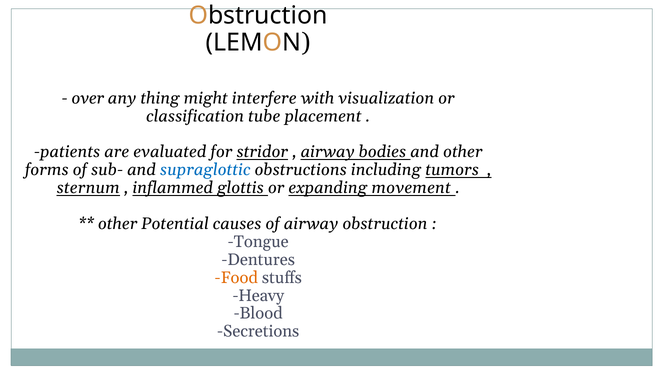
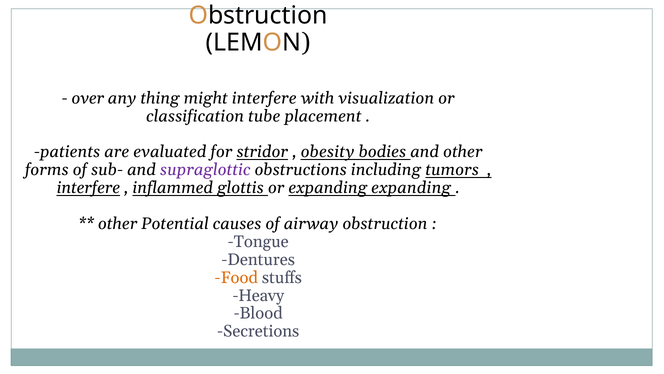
airway: airway -> obesity (328, 152)
supraglottic colour: blue -> purple (205, 170)
sternum: sternum -> interfere (88, 188)
expanding movement: movement -> expanding (411, 188)
